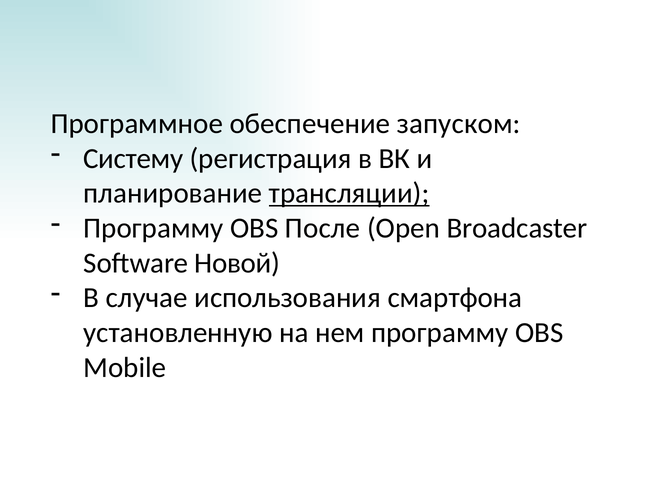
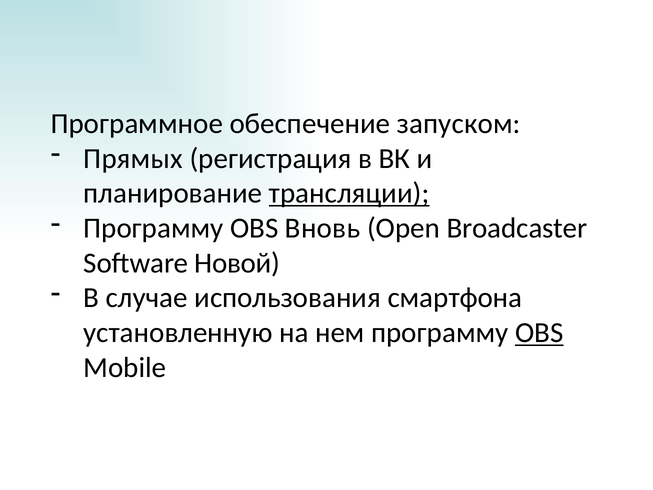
Систему: Систему -> Прямых (133, 158)
После: После -> Вновь (323, 228)
OBS underline: none -> present (539, 333)
